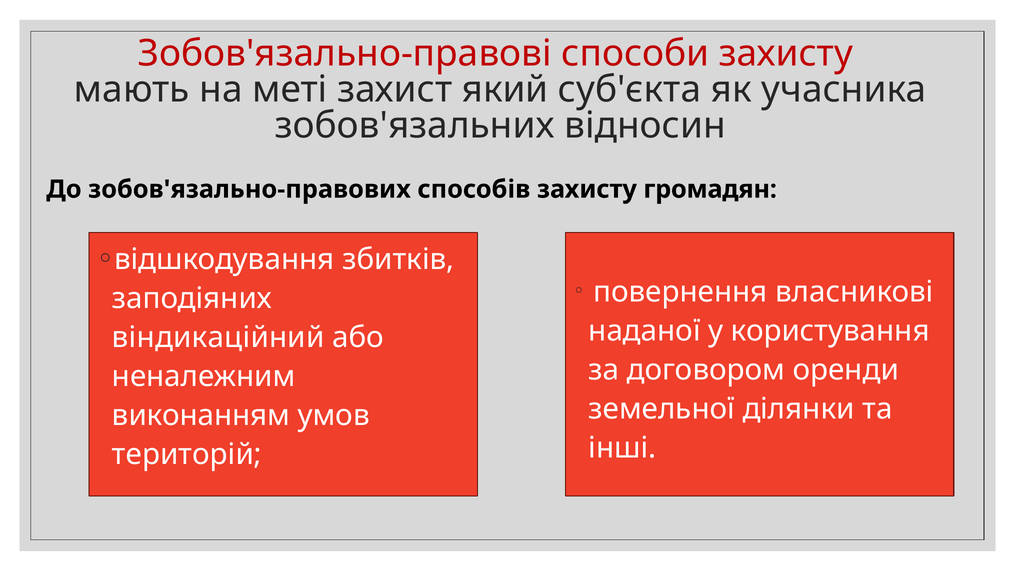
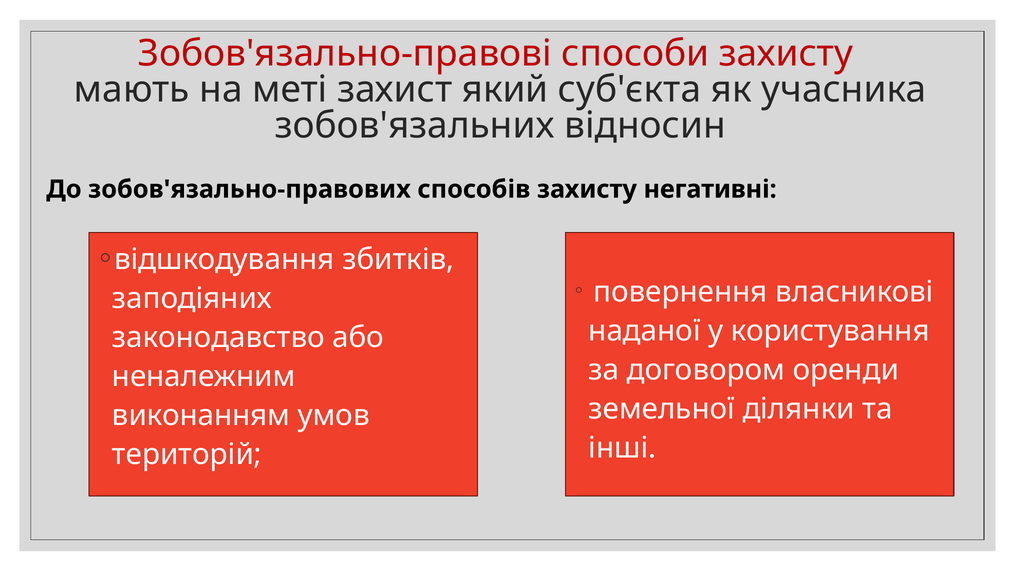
громадян: громадян -> негативні (710, 189)
віндикаційний: віндикаційний -> законодавство (218, 338)
